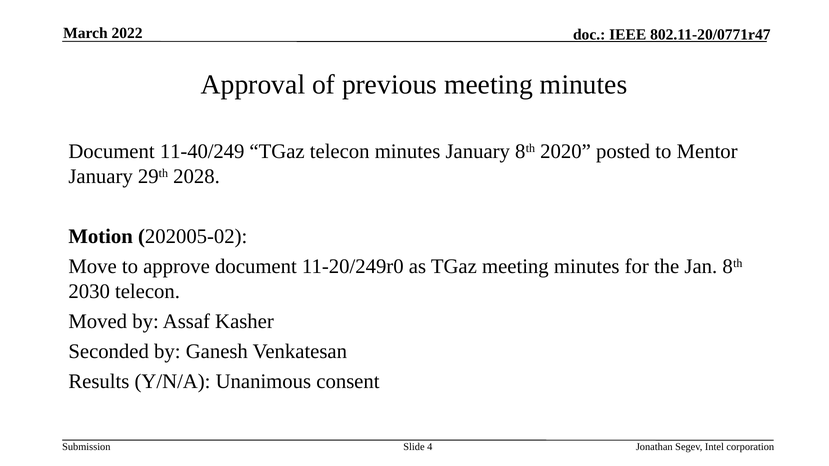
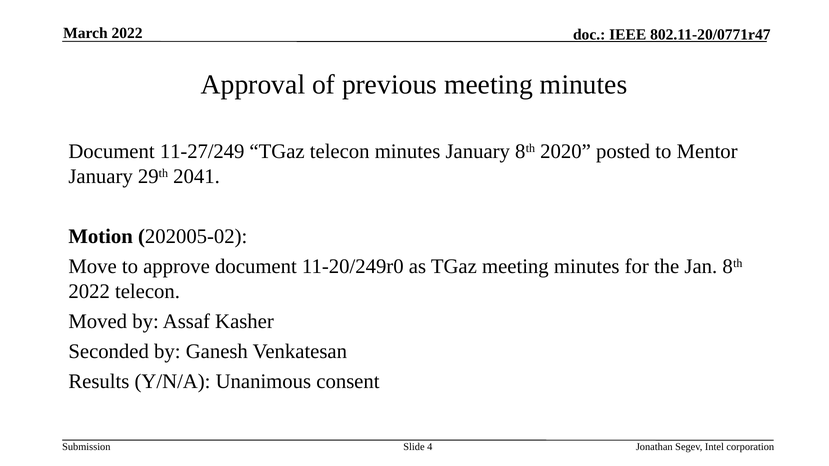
11-40/249: 11-40/249 -> 11-27/249 (202, 152)
2028: 2028 -> 2041 (197, 177)
2030: 2030 -> 2022 (89, 292)
